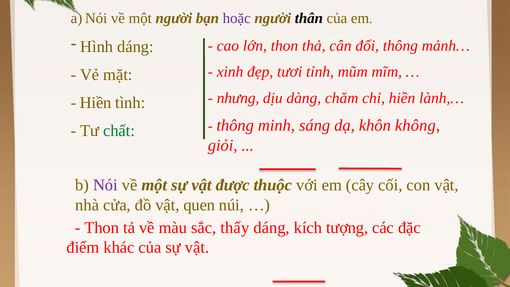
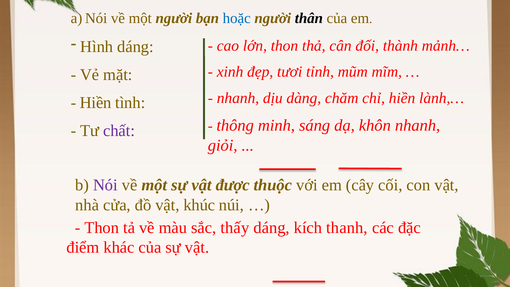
hoặc colour: purple -> blue (237, 18)
đối thông: thông -> thành (400, 46)
nhưng: nhưng -> nhanh (238, 98)
khôn không: không -> nhanh (418, 125)
chất colour: green -> purple (119, 131)
quen: quen -> khúc (199, 205)
tượng: tượng -> thanh (347, 228)
